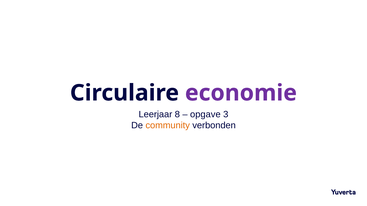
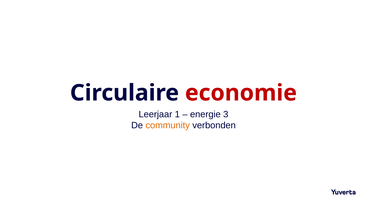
economie colour: purple -> red (241, 93)
8: 8 -> 1 (177, 115)
opgave: opgave -> energie (205, 115)
